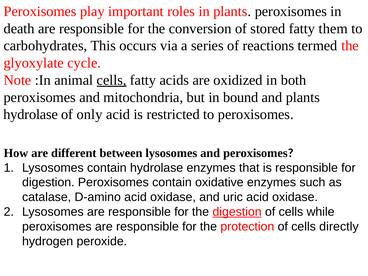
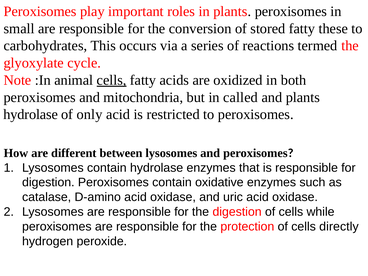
death: death -> small (19, 29)
them: them -> these (333, 29)
bound: bound -> called (241, 97)
digestion underline: present -> none (237, 212)
